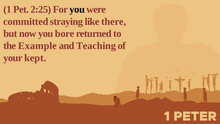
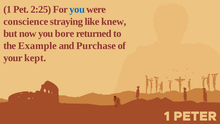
you colour: black -> blue (77, 9)
committed: committed -> conscience (26, 21)
there: there -> knew (114, 21)
Teaching: Teaching -> Purchase (96, 46)
